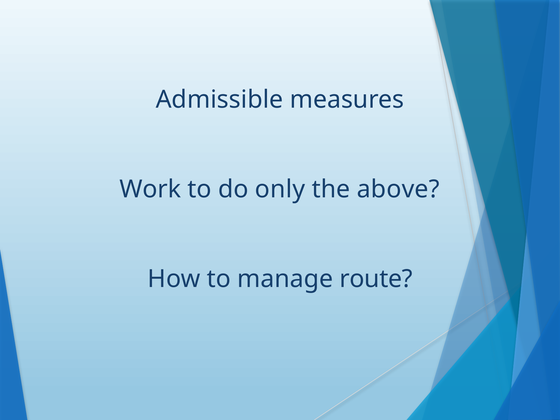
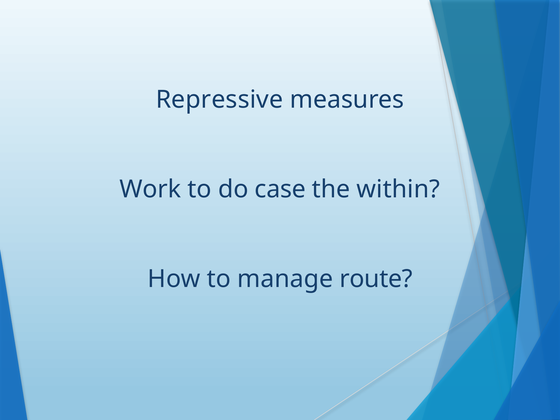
Admissible: Admissible -> Repressive (219, 100)
only: only -> case (280, 189)
above: above -> within (398, 189)
